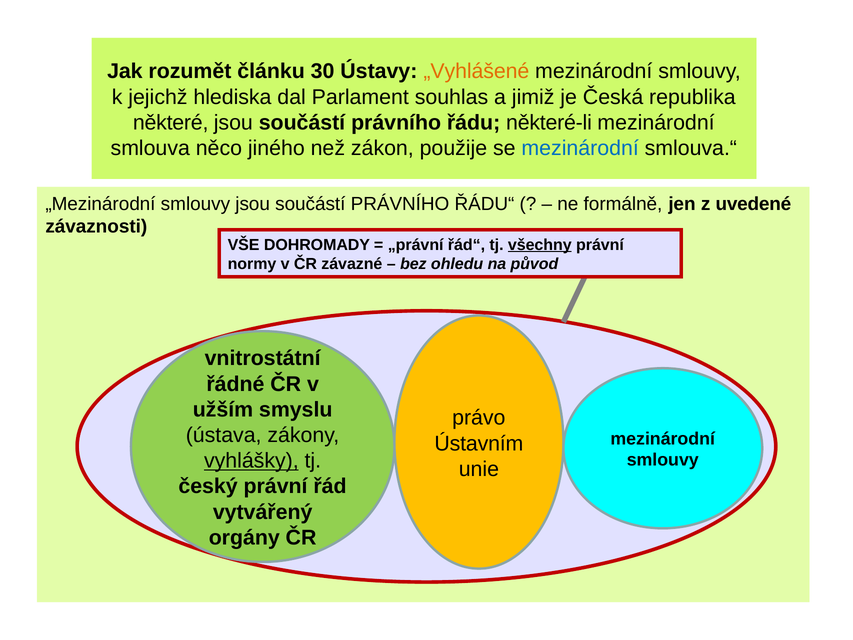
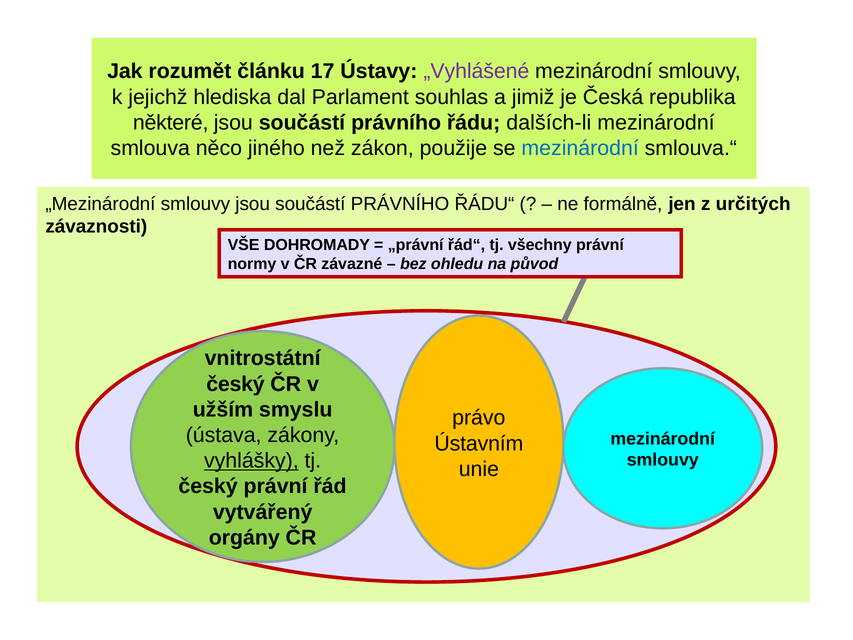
30: 30 -> 17 (323, 71)
„Vyhlášené colour: orange -> purple (476, 71)
některé-li: některé-li -> dalších-li (549, 123)
uvedené: uvedené -> určitých (753, 204)
všechny underline: present -> none (540, 245)
řádné: řádné -> český (235, 384)
